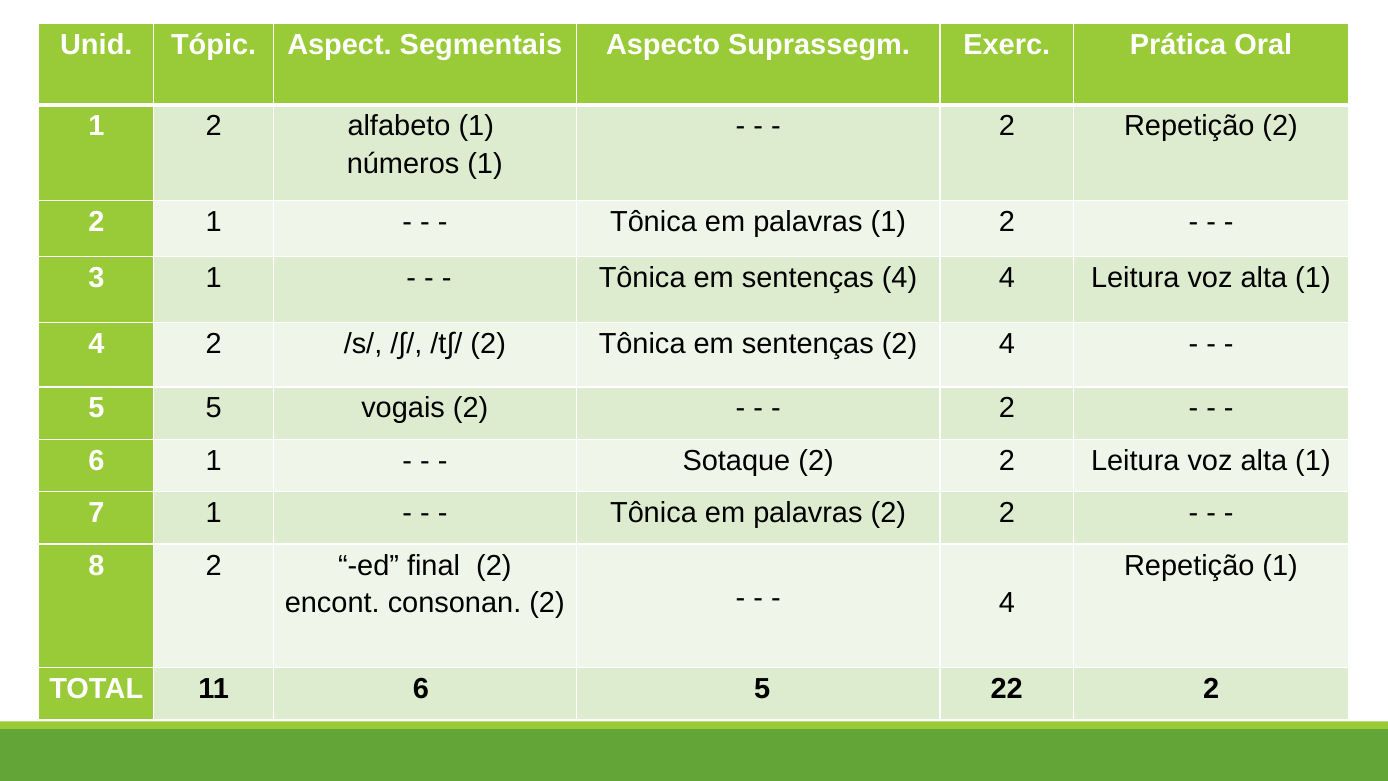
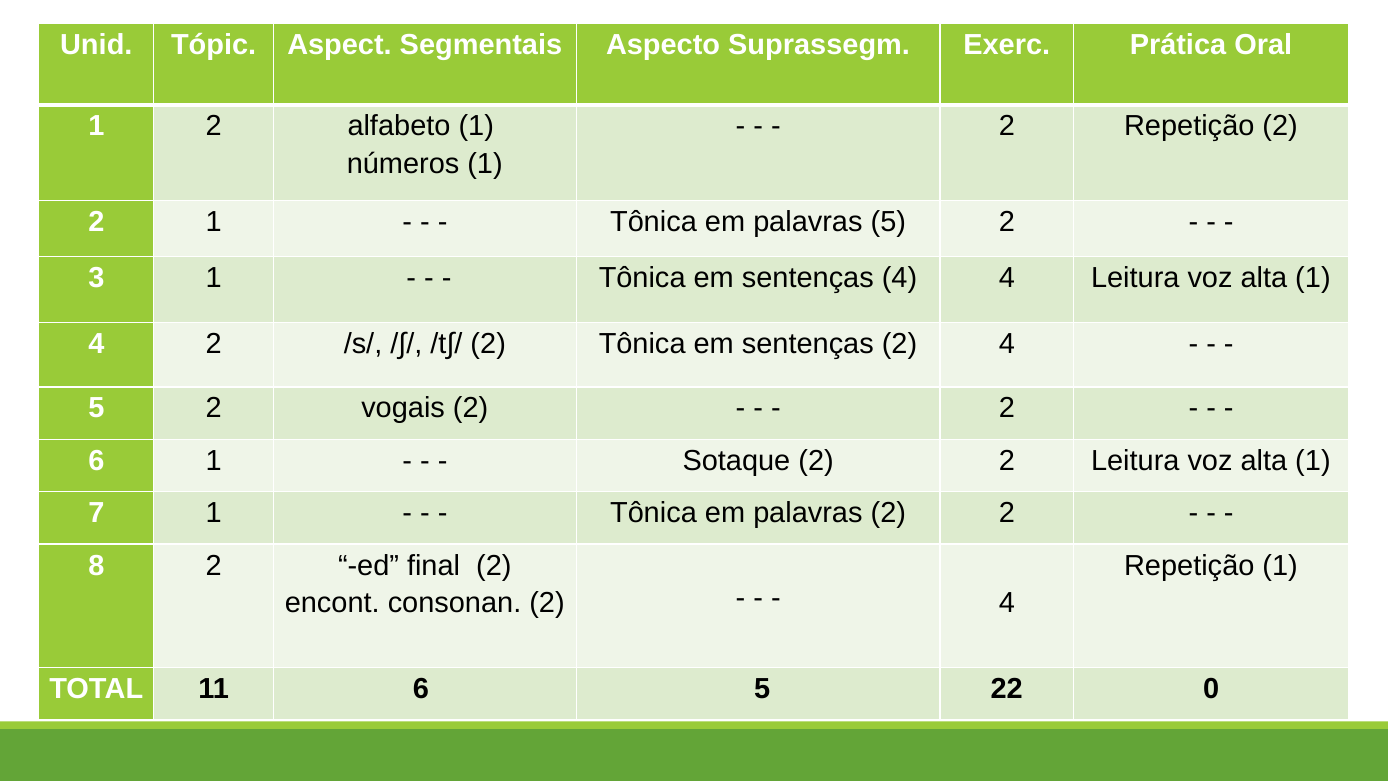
palavras 1: 1 -> 5 (888, 222)
5: 5 -> 2 (214, 408)
22 2: 2 -> 0 (1211, 688)
